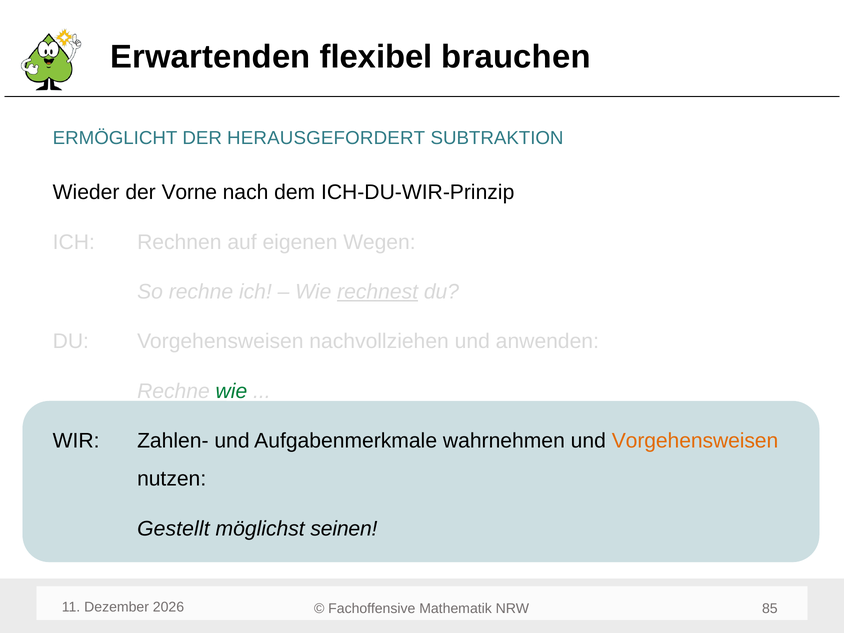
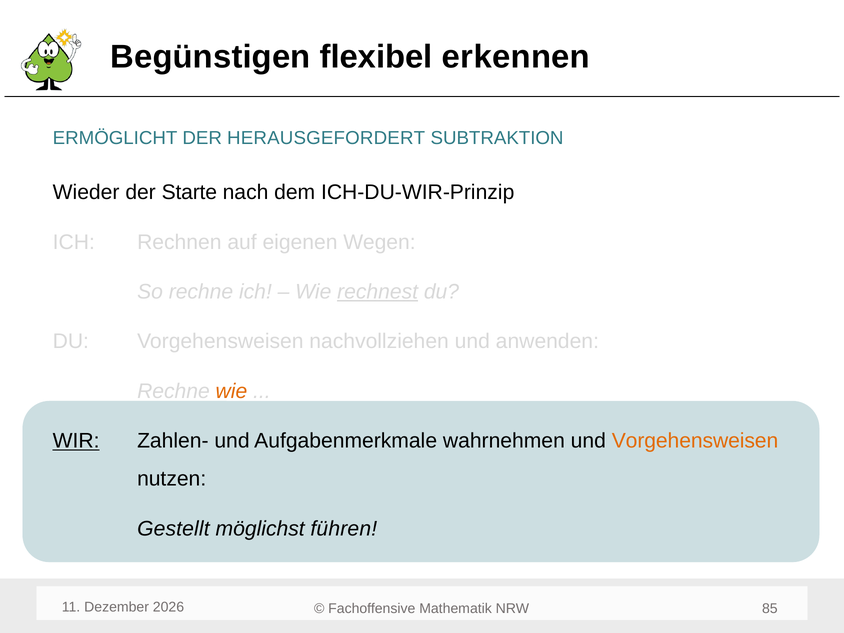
Erwartenden: Erwartenden -> Begünstigen (210, 57)
brauchen: brauchen -> erkennen (516, 57)
Vorne: Vorne -> Starte (189, 192)
wie colour: green -> orange (231, 391)
WIR underline: none -> present (76, 441)
seinen: seinen -> führen (344, 529)
